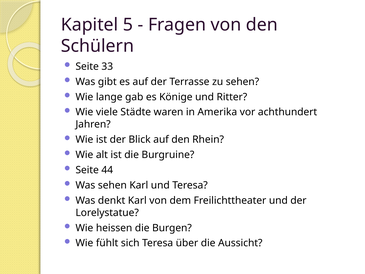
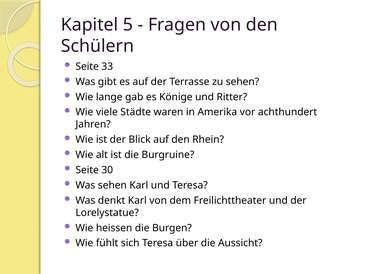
44: 44 -> 30 (107, 170)
